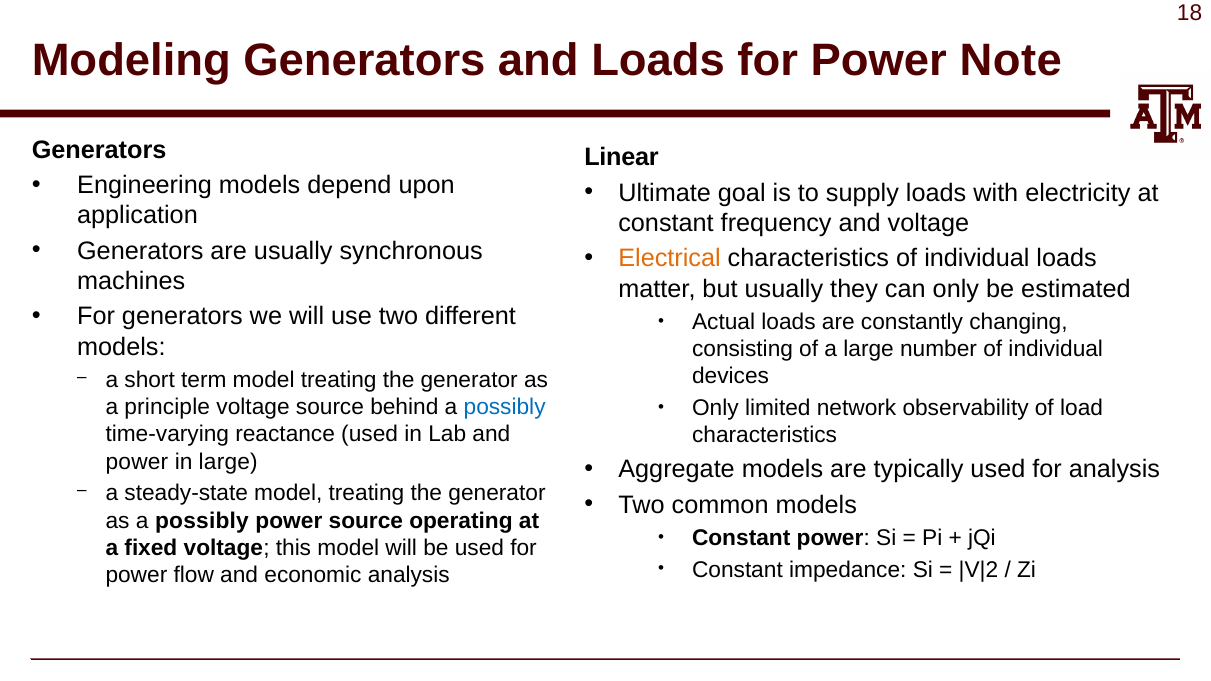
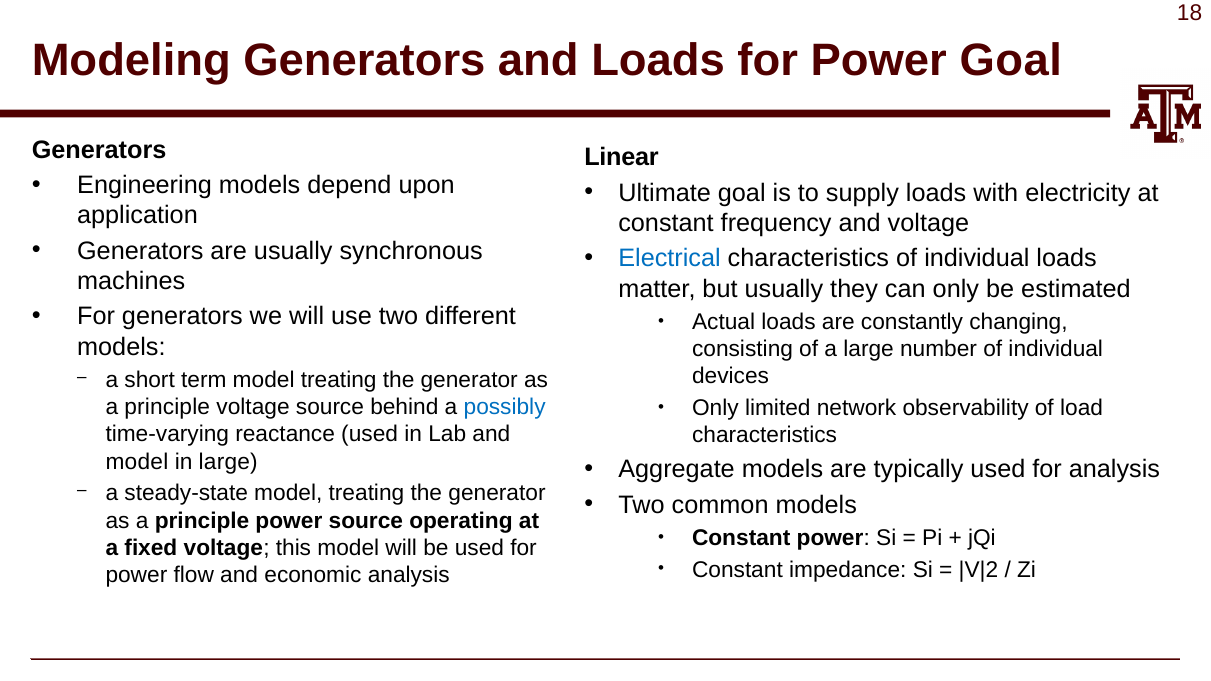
Power Note: Note -> Goal (1011, 60)
Electrical colour: orange -> blue (670, 259)
power: power -> model (137, 462)
possibly: possibly -> principle (202, 521)
